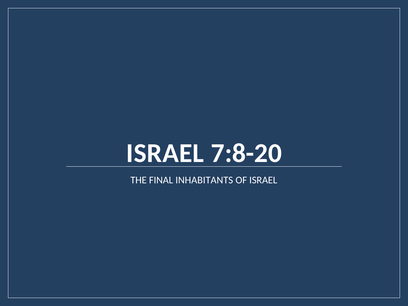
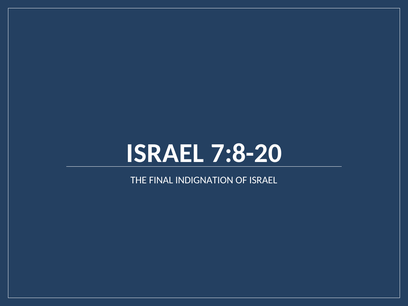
INHABITANTS: INHABITANTS -> INDIGNATION (204, 180)
